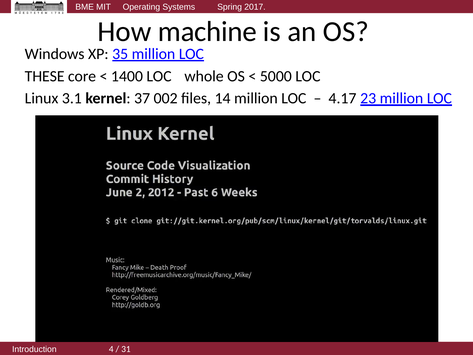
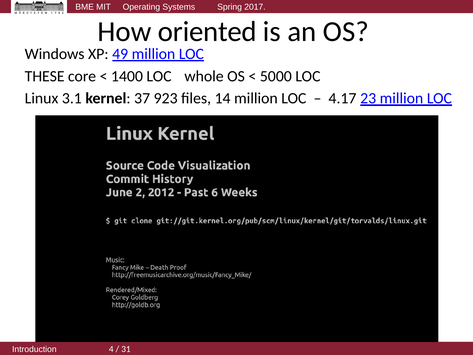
machine: machine -> oriented (207, 32)
35: 35 -> 49 (120, 54)
002: 002 -> 923 (166, 98)
